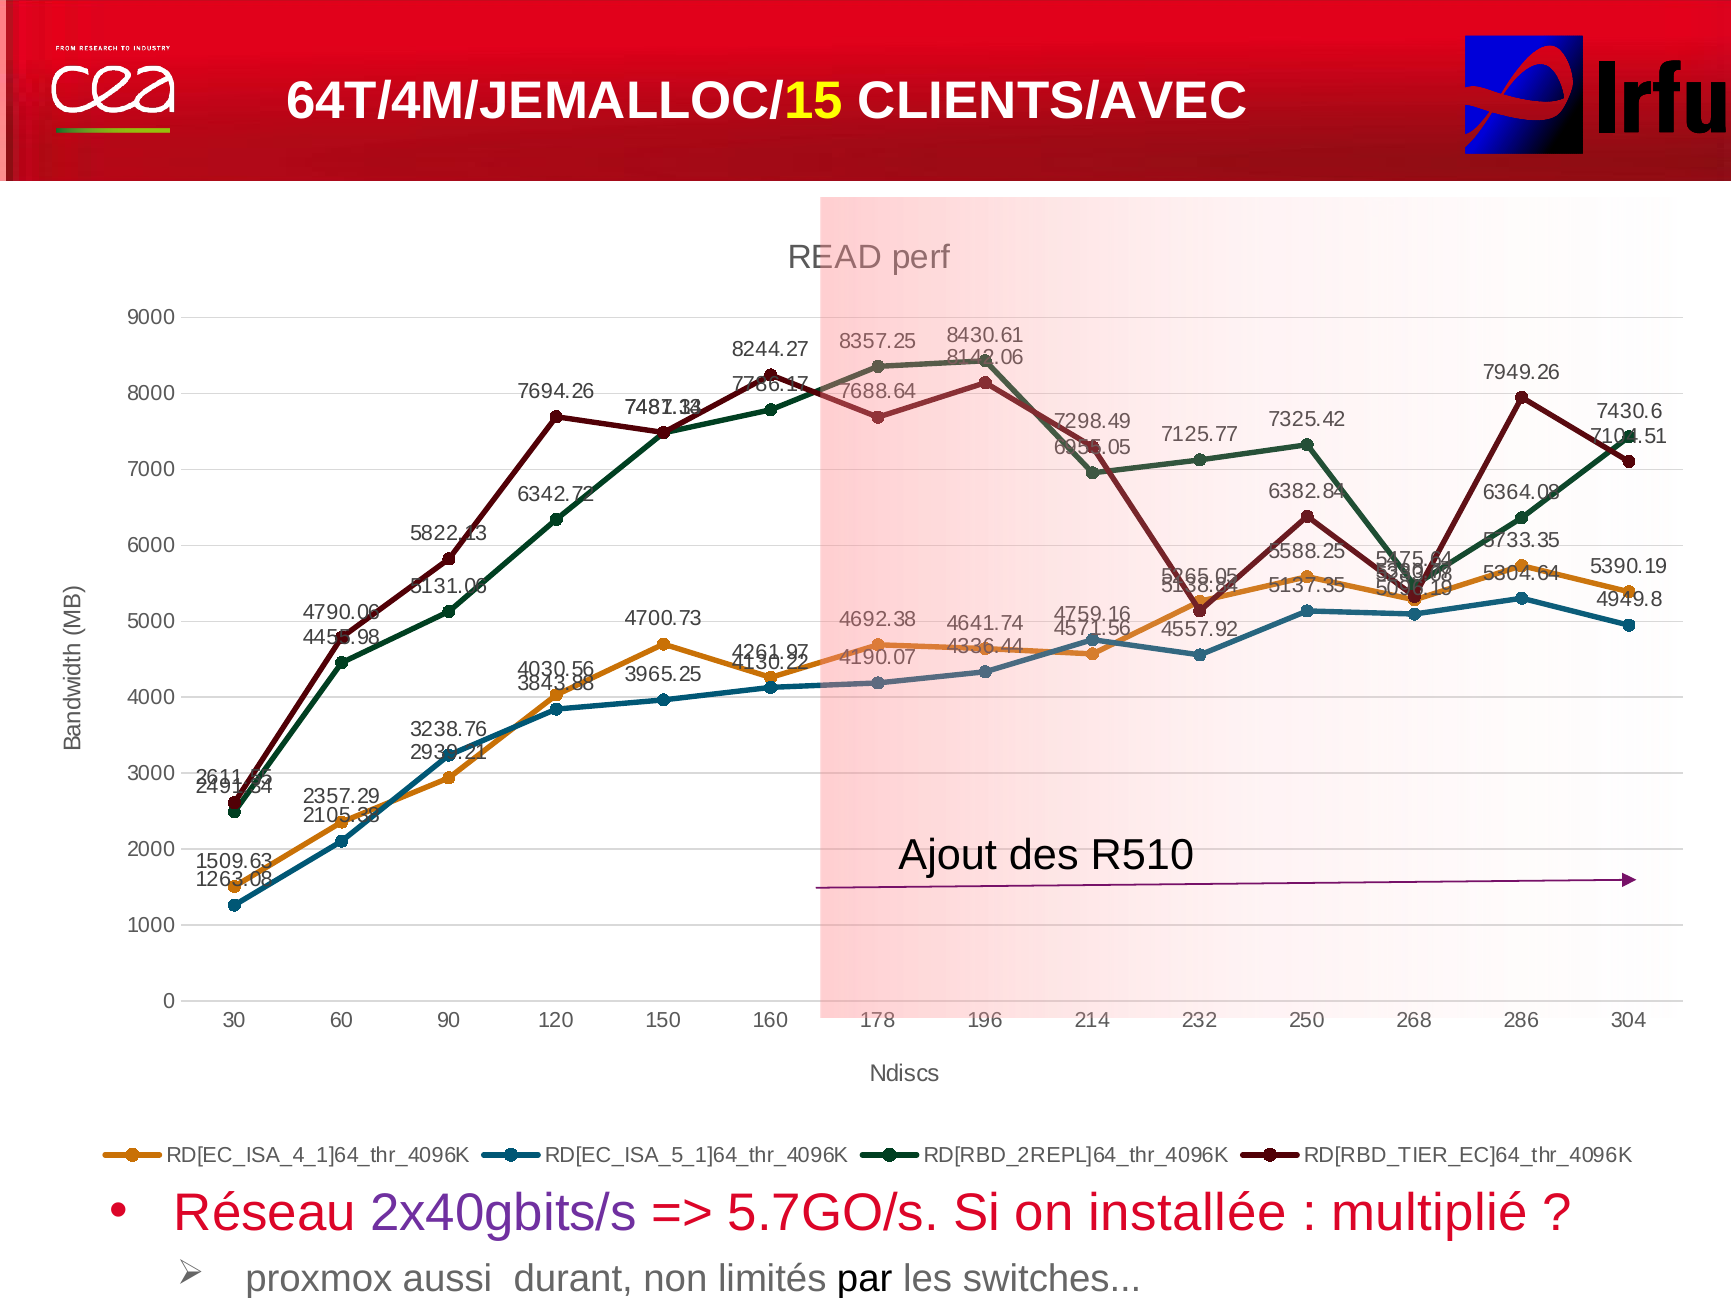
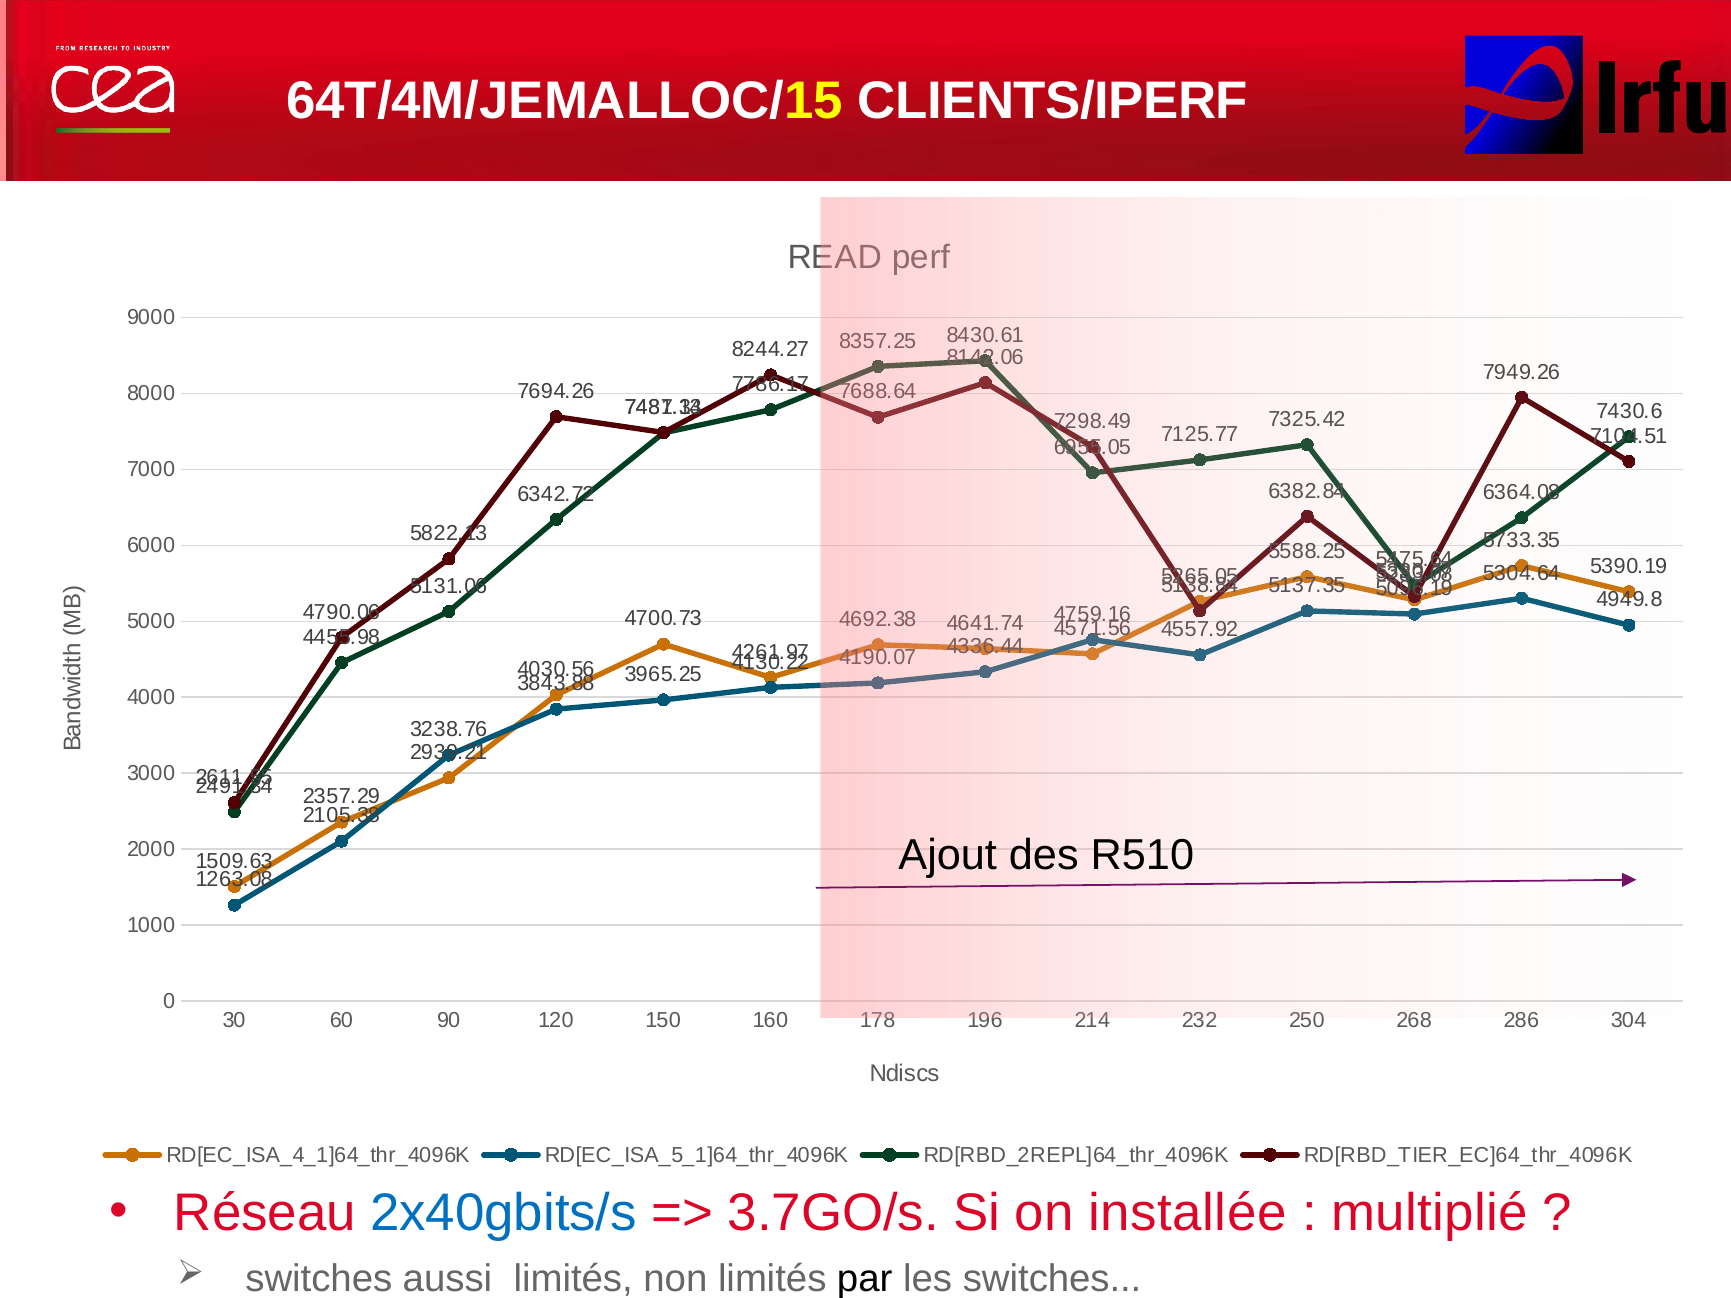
CLIENTS/AVEC: CLIENTS/AVEC -> CLIENTS/IPERF (1053, 101)
2x40gbits/s colour: purple -> blue (504, 1213)
5.7GO/s: 5.7GO/s -> 3.7GO/s (833, 1213)
proxmox: proxmox -> switches (319, 1279)
aussi durant: durant -> limités (573, 1279)
